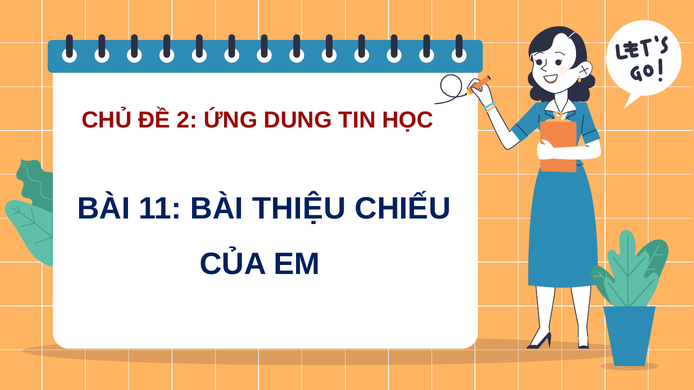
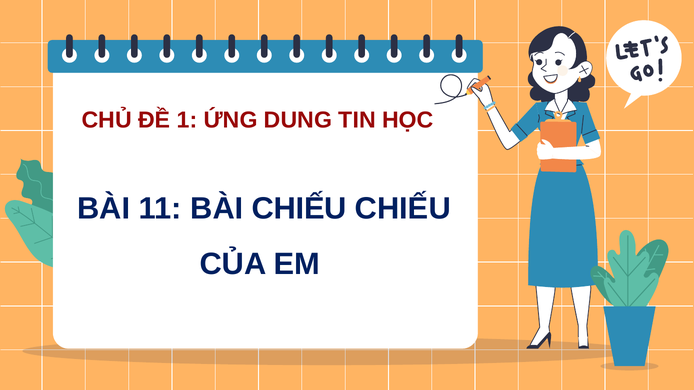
2: 2 -> 1 (187, 120)
BÀI THIỆU: THIỆU -> CHIẾU (299, 209)
